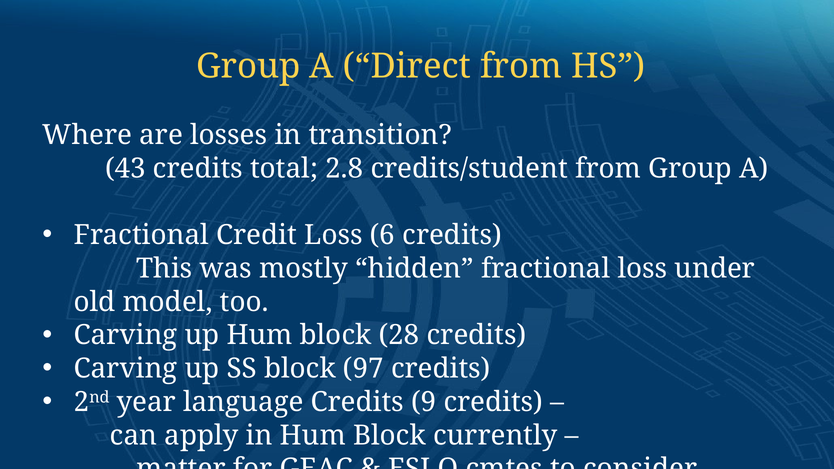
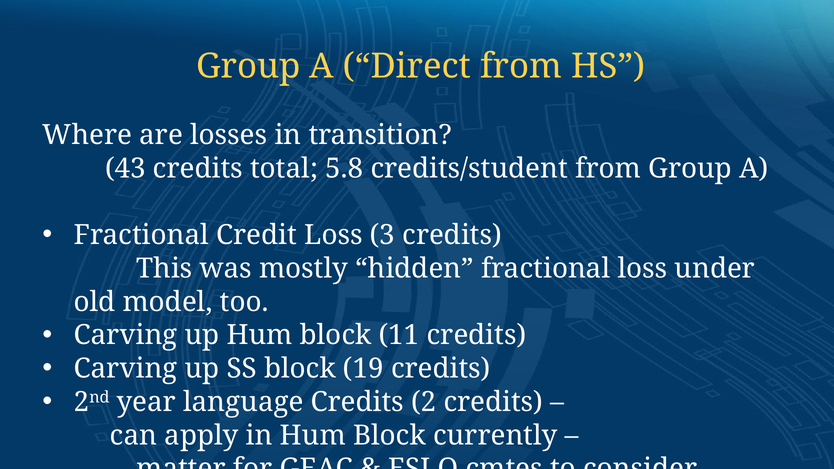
2.8: 2.8 -> 5.8 (344, 169)
6: 6 -> 3 (382, 235)
28: 28 -> 11 (399, 335)
97: 97 -> 19 (363, 369)
9: 9 -> 2 (424, 402)
